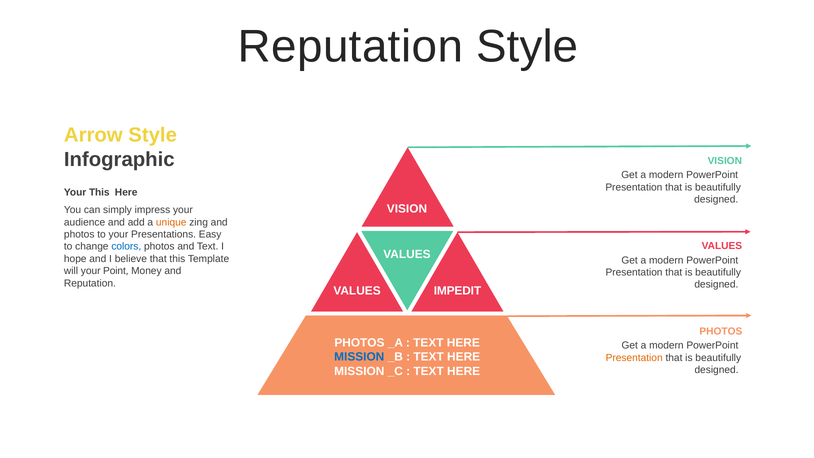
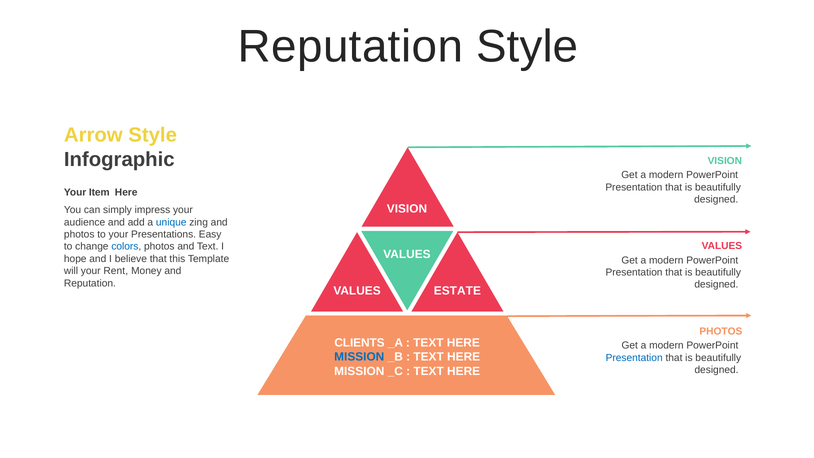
Your This: This -> Item (99, 192)
unique colour: orange -> blue (171, 222)
Point: Point -> Rent (116, 271)
IMPEDIT: IMPEDIT -> ESTATE (457, 291)
PHOTOS: PHOTOS -> CLIENTS (359, 343)
Presentation colour: orange -> blue (634, 358)
